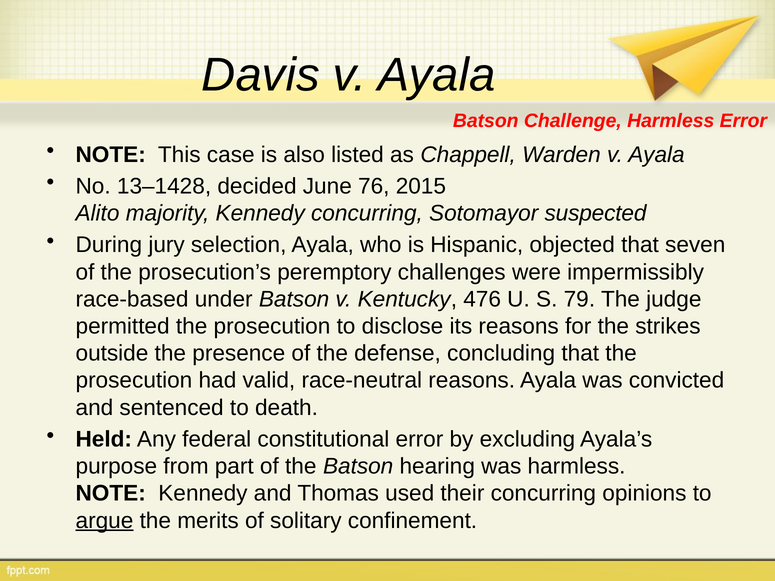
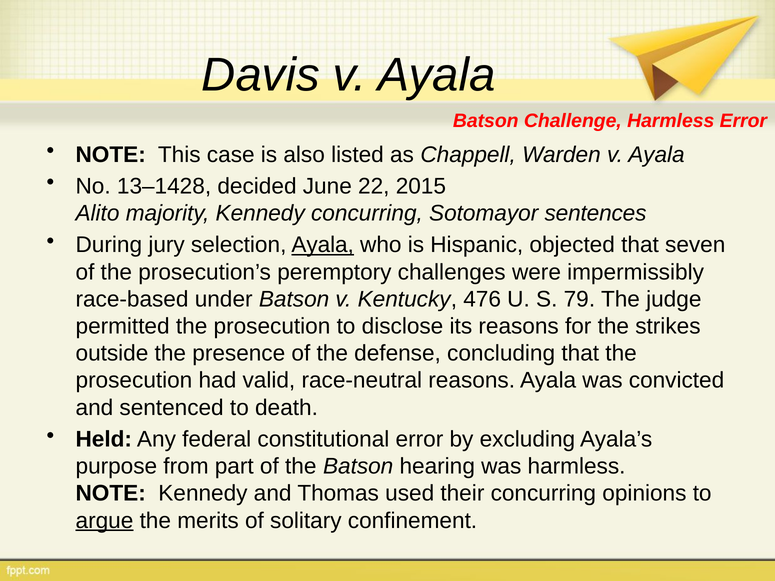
76: 76 -> 22 (374, 186)
suspected: suspected -> sentences (596, 213)
Ayala underline: none -> present (323, 245)
